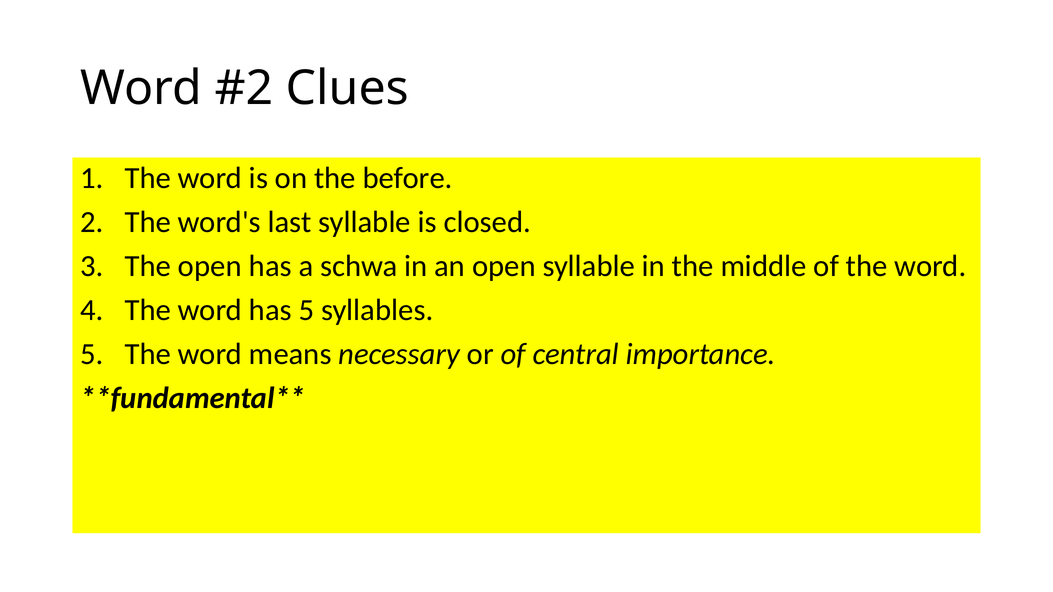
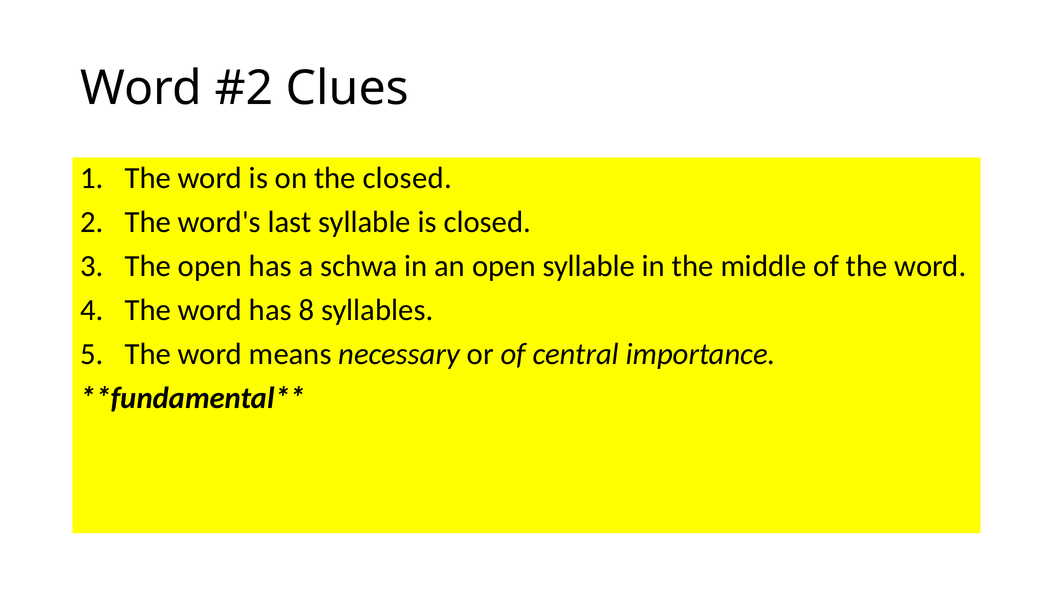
the before: before -> closed (407, 178)
has 5: 5 -> 8 (306, 310)
